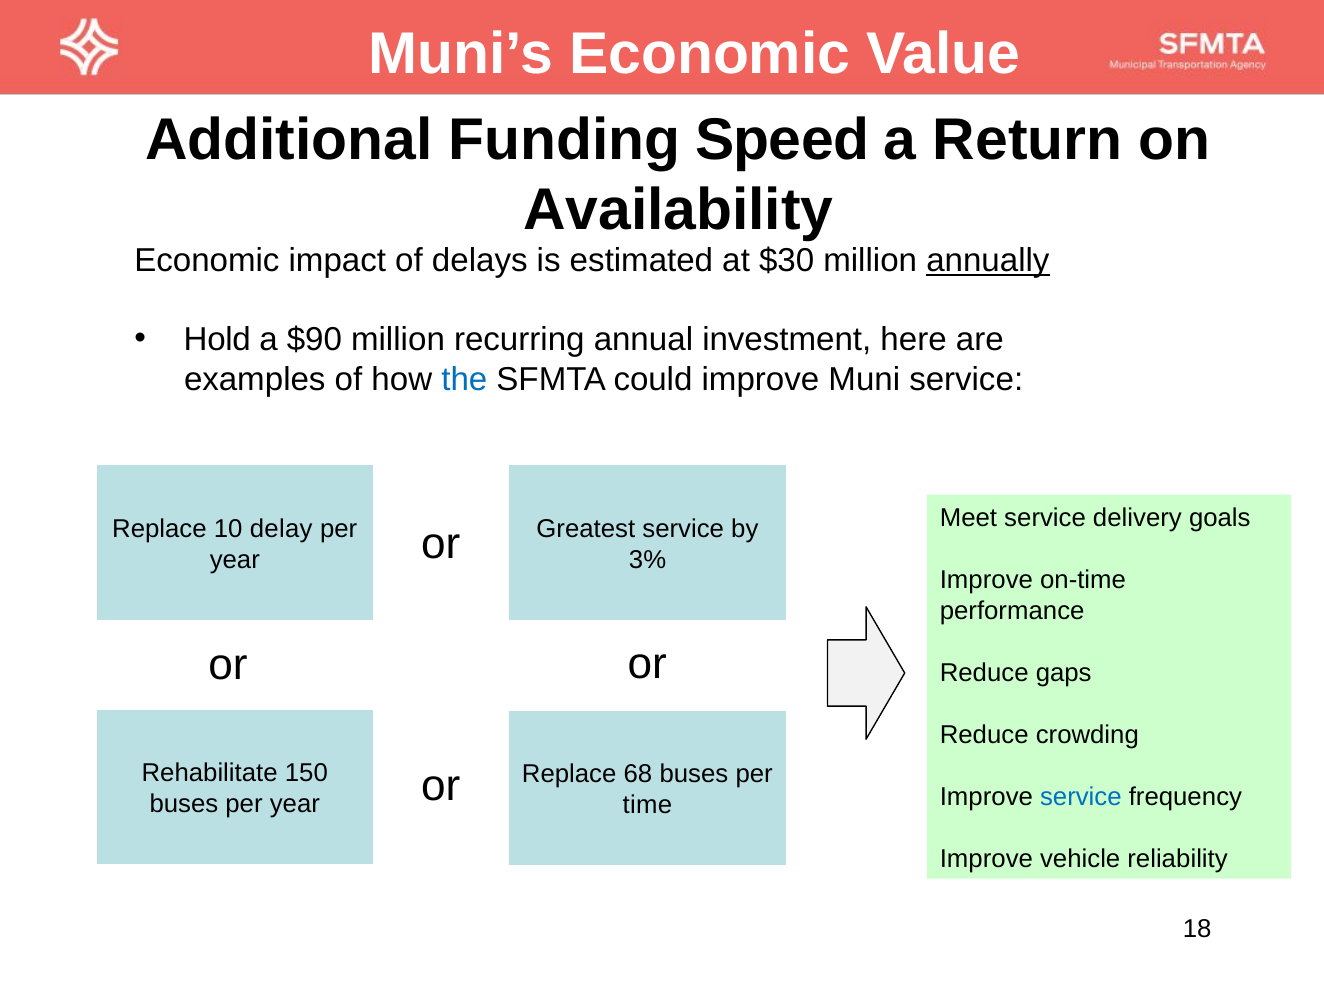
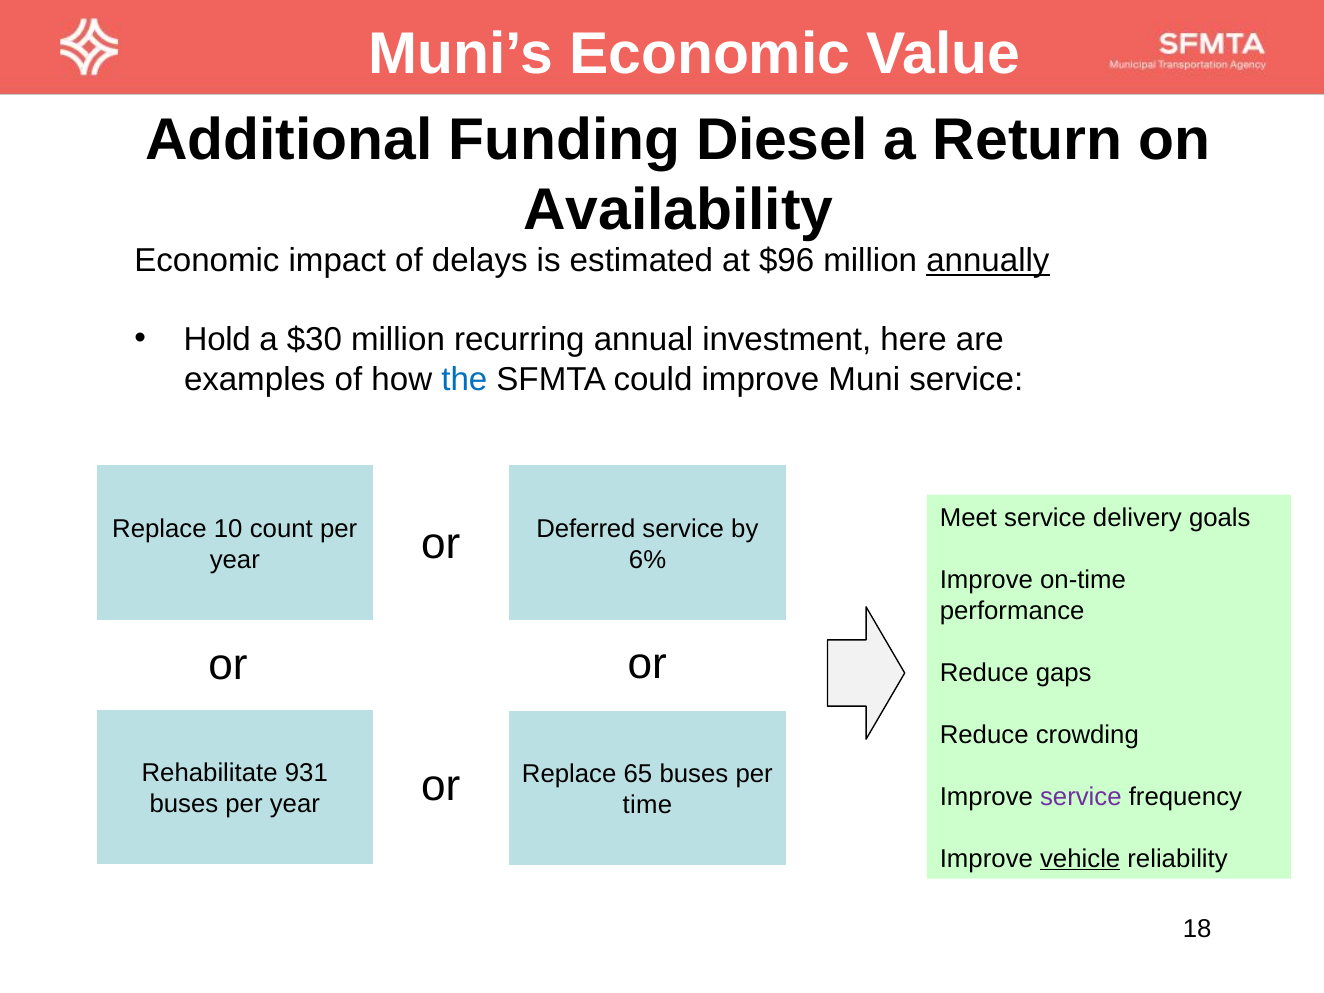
Speed: Speed -> Diesel (782, 140)
$30: $30 -> $96 (787, 260)
$90: $90 -> $30 (314, 340)
delay: delay -> count (281, 529)
Greatest: Greatest -> Deferred (586, 529)
3%: 3% -> 6% (648, 560)
150: 150 -> 931 (306, 773)
68: 68 -> 65 (638, 774)
service colour: blue -> purple (1081, 797)
vehicle underline: none -> present (1080, 859)
